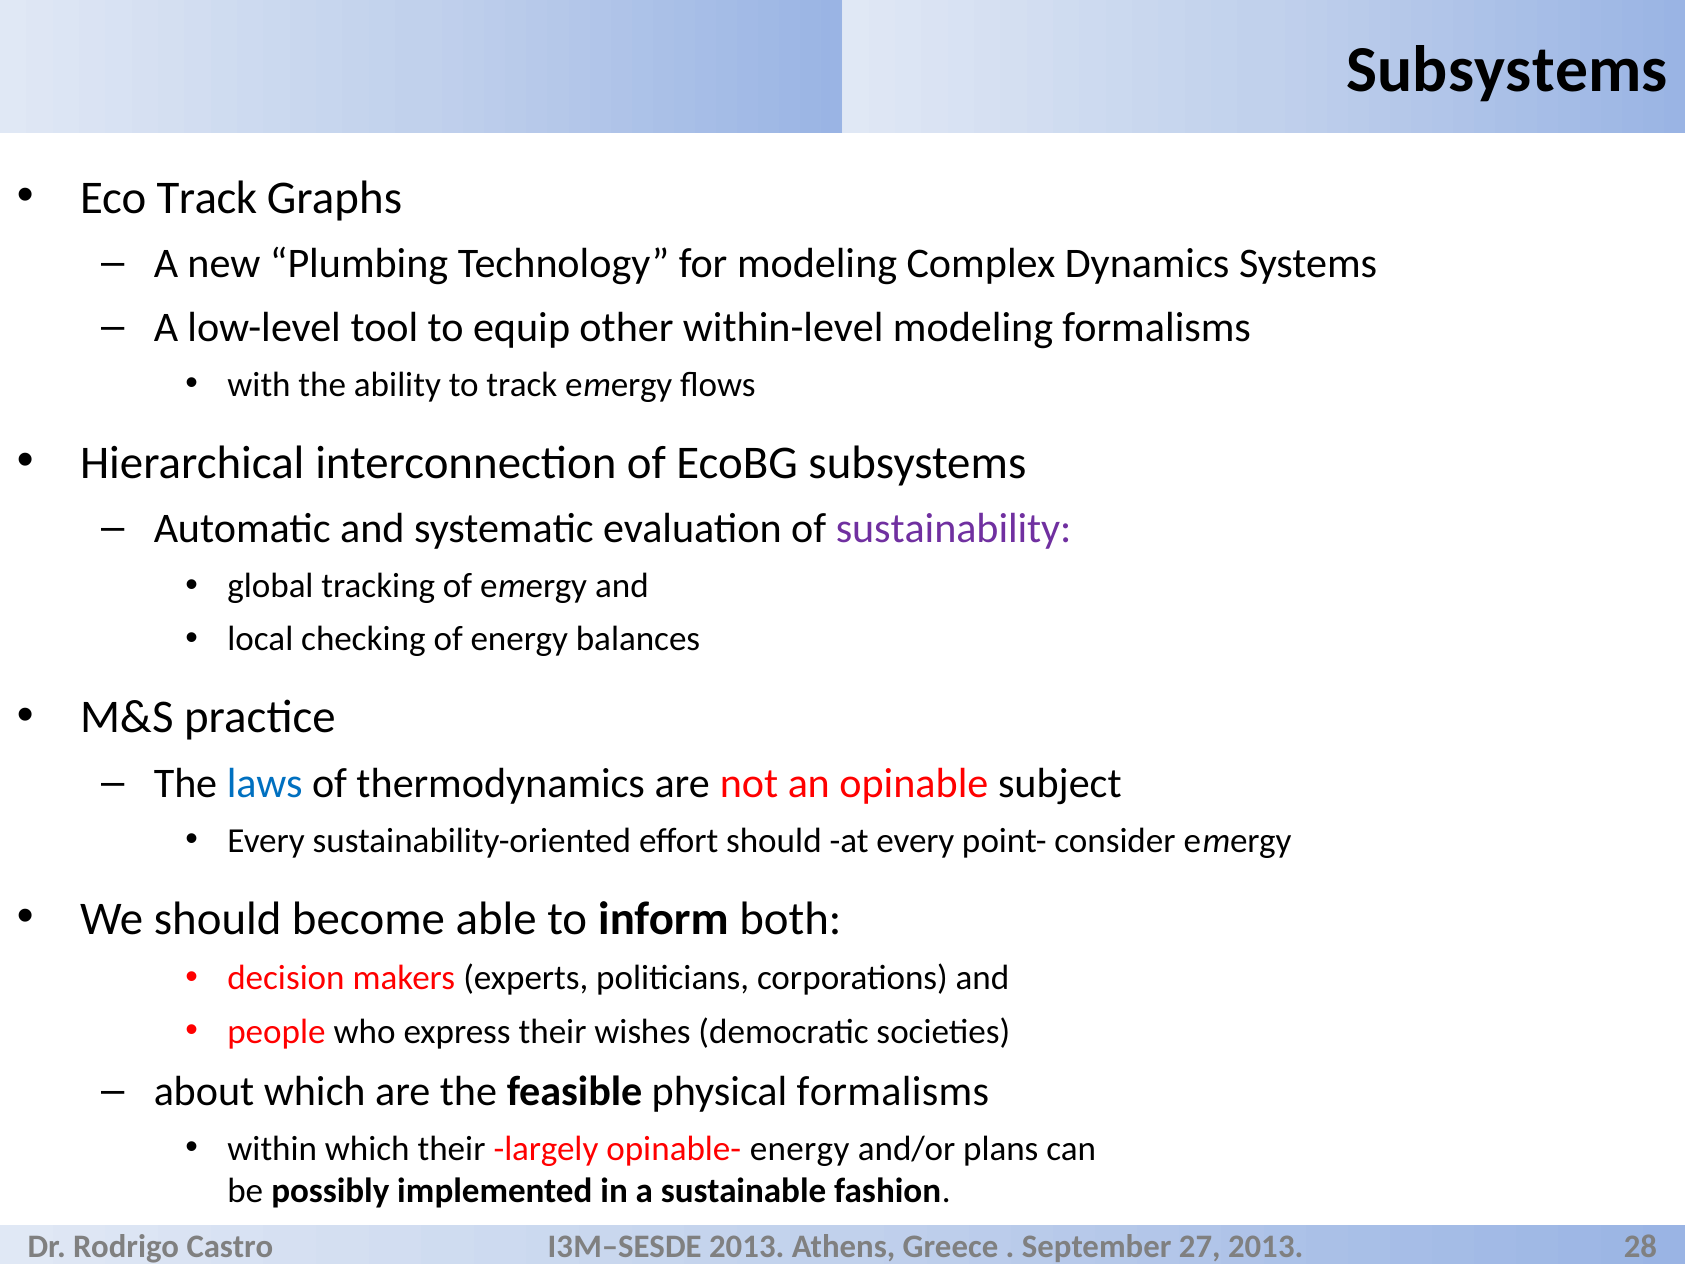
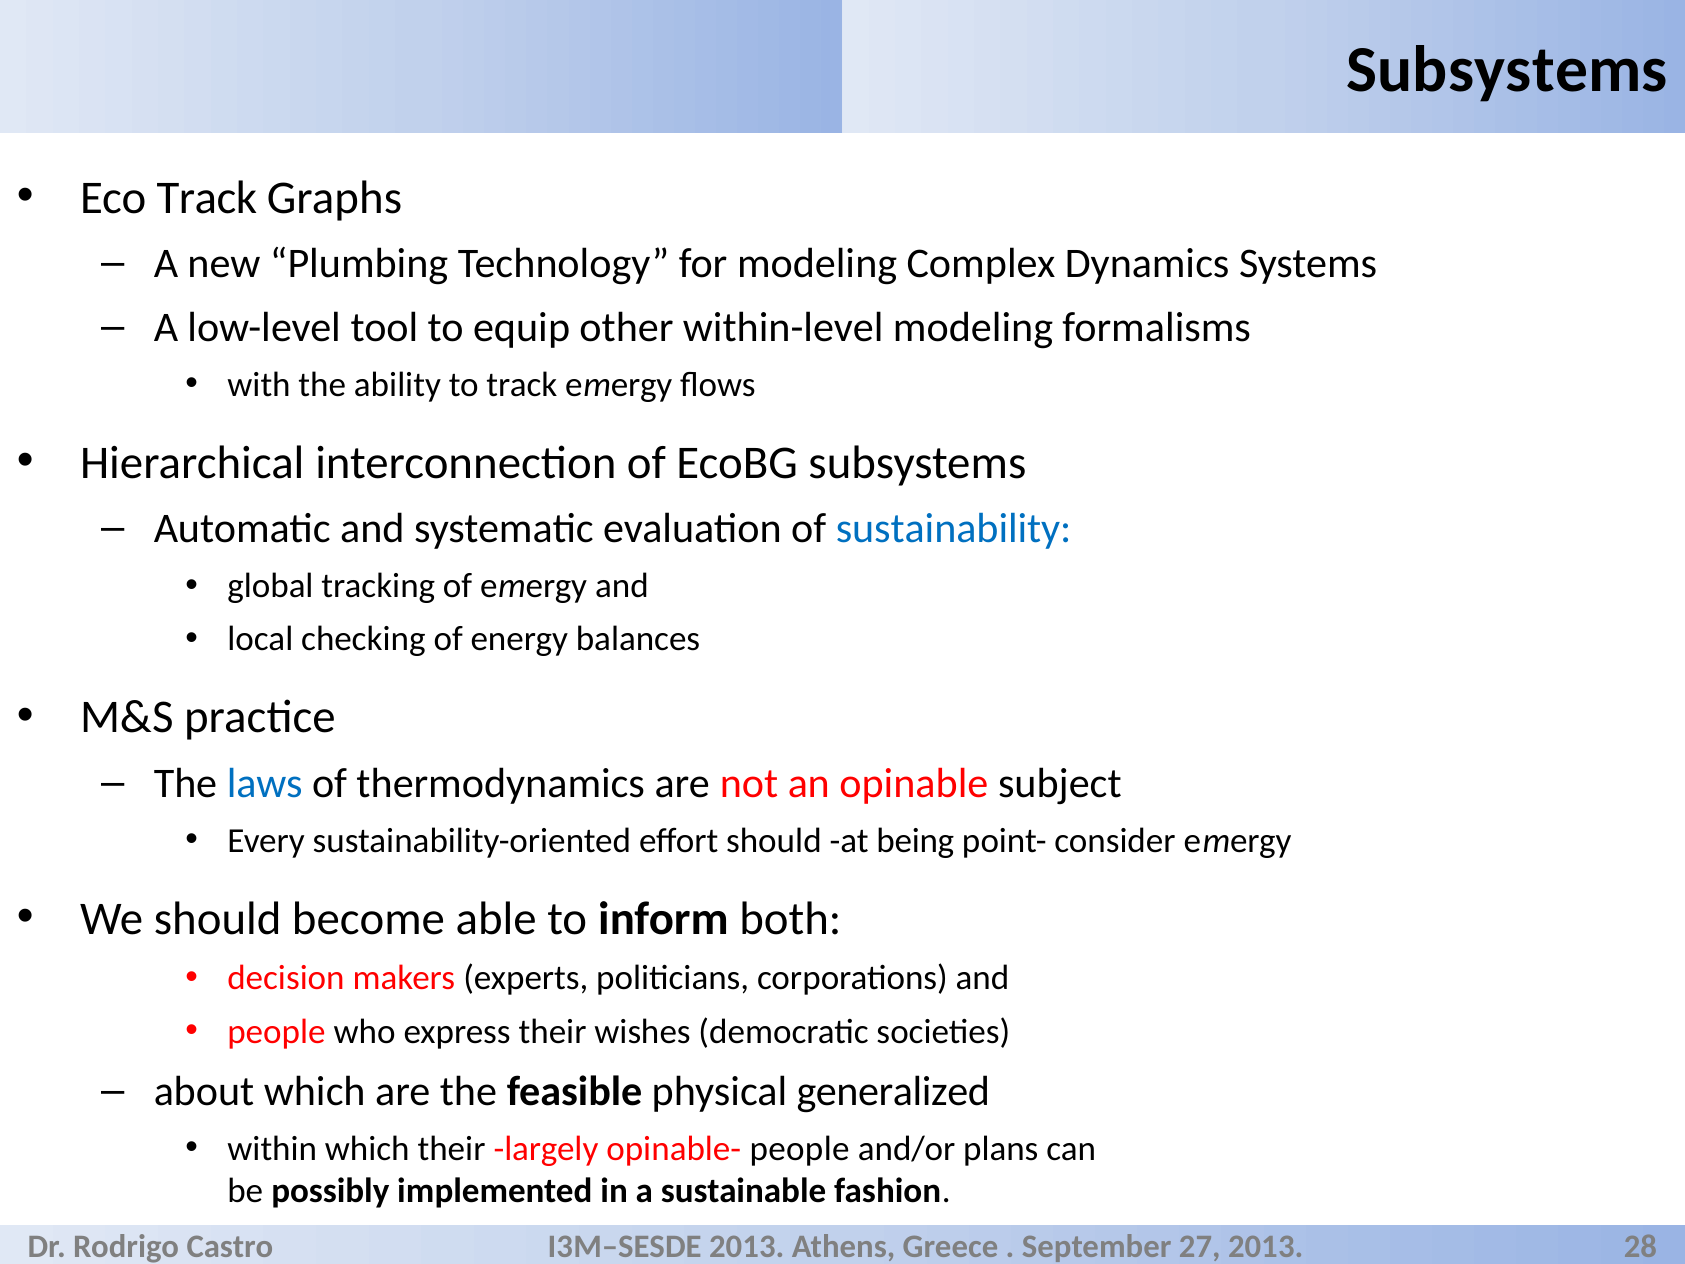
sustainability colour: purple -> blue (954, 529)
at every: every -> being (915, 841)
physical formalisms: formalisms -> generalized (893, 1091)
opinable- energy: energy -> people (800, 1148)
